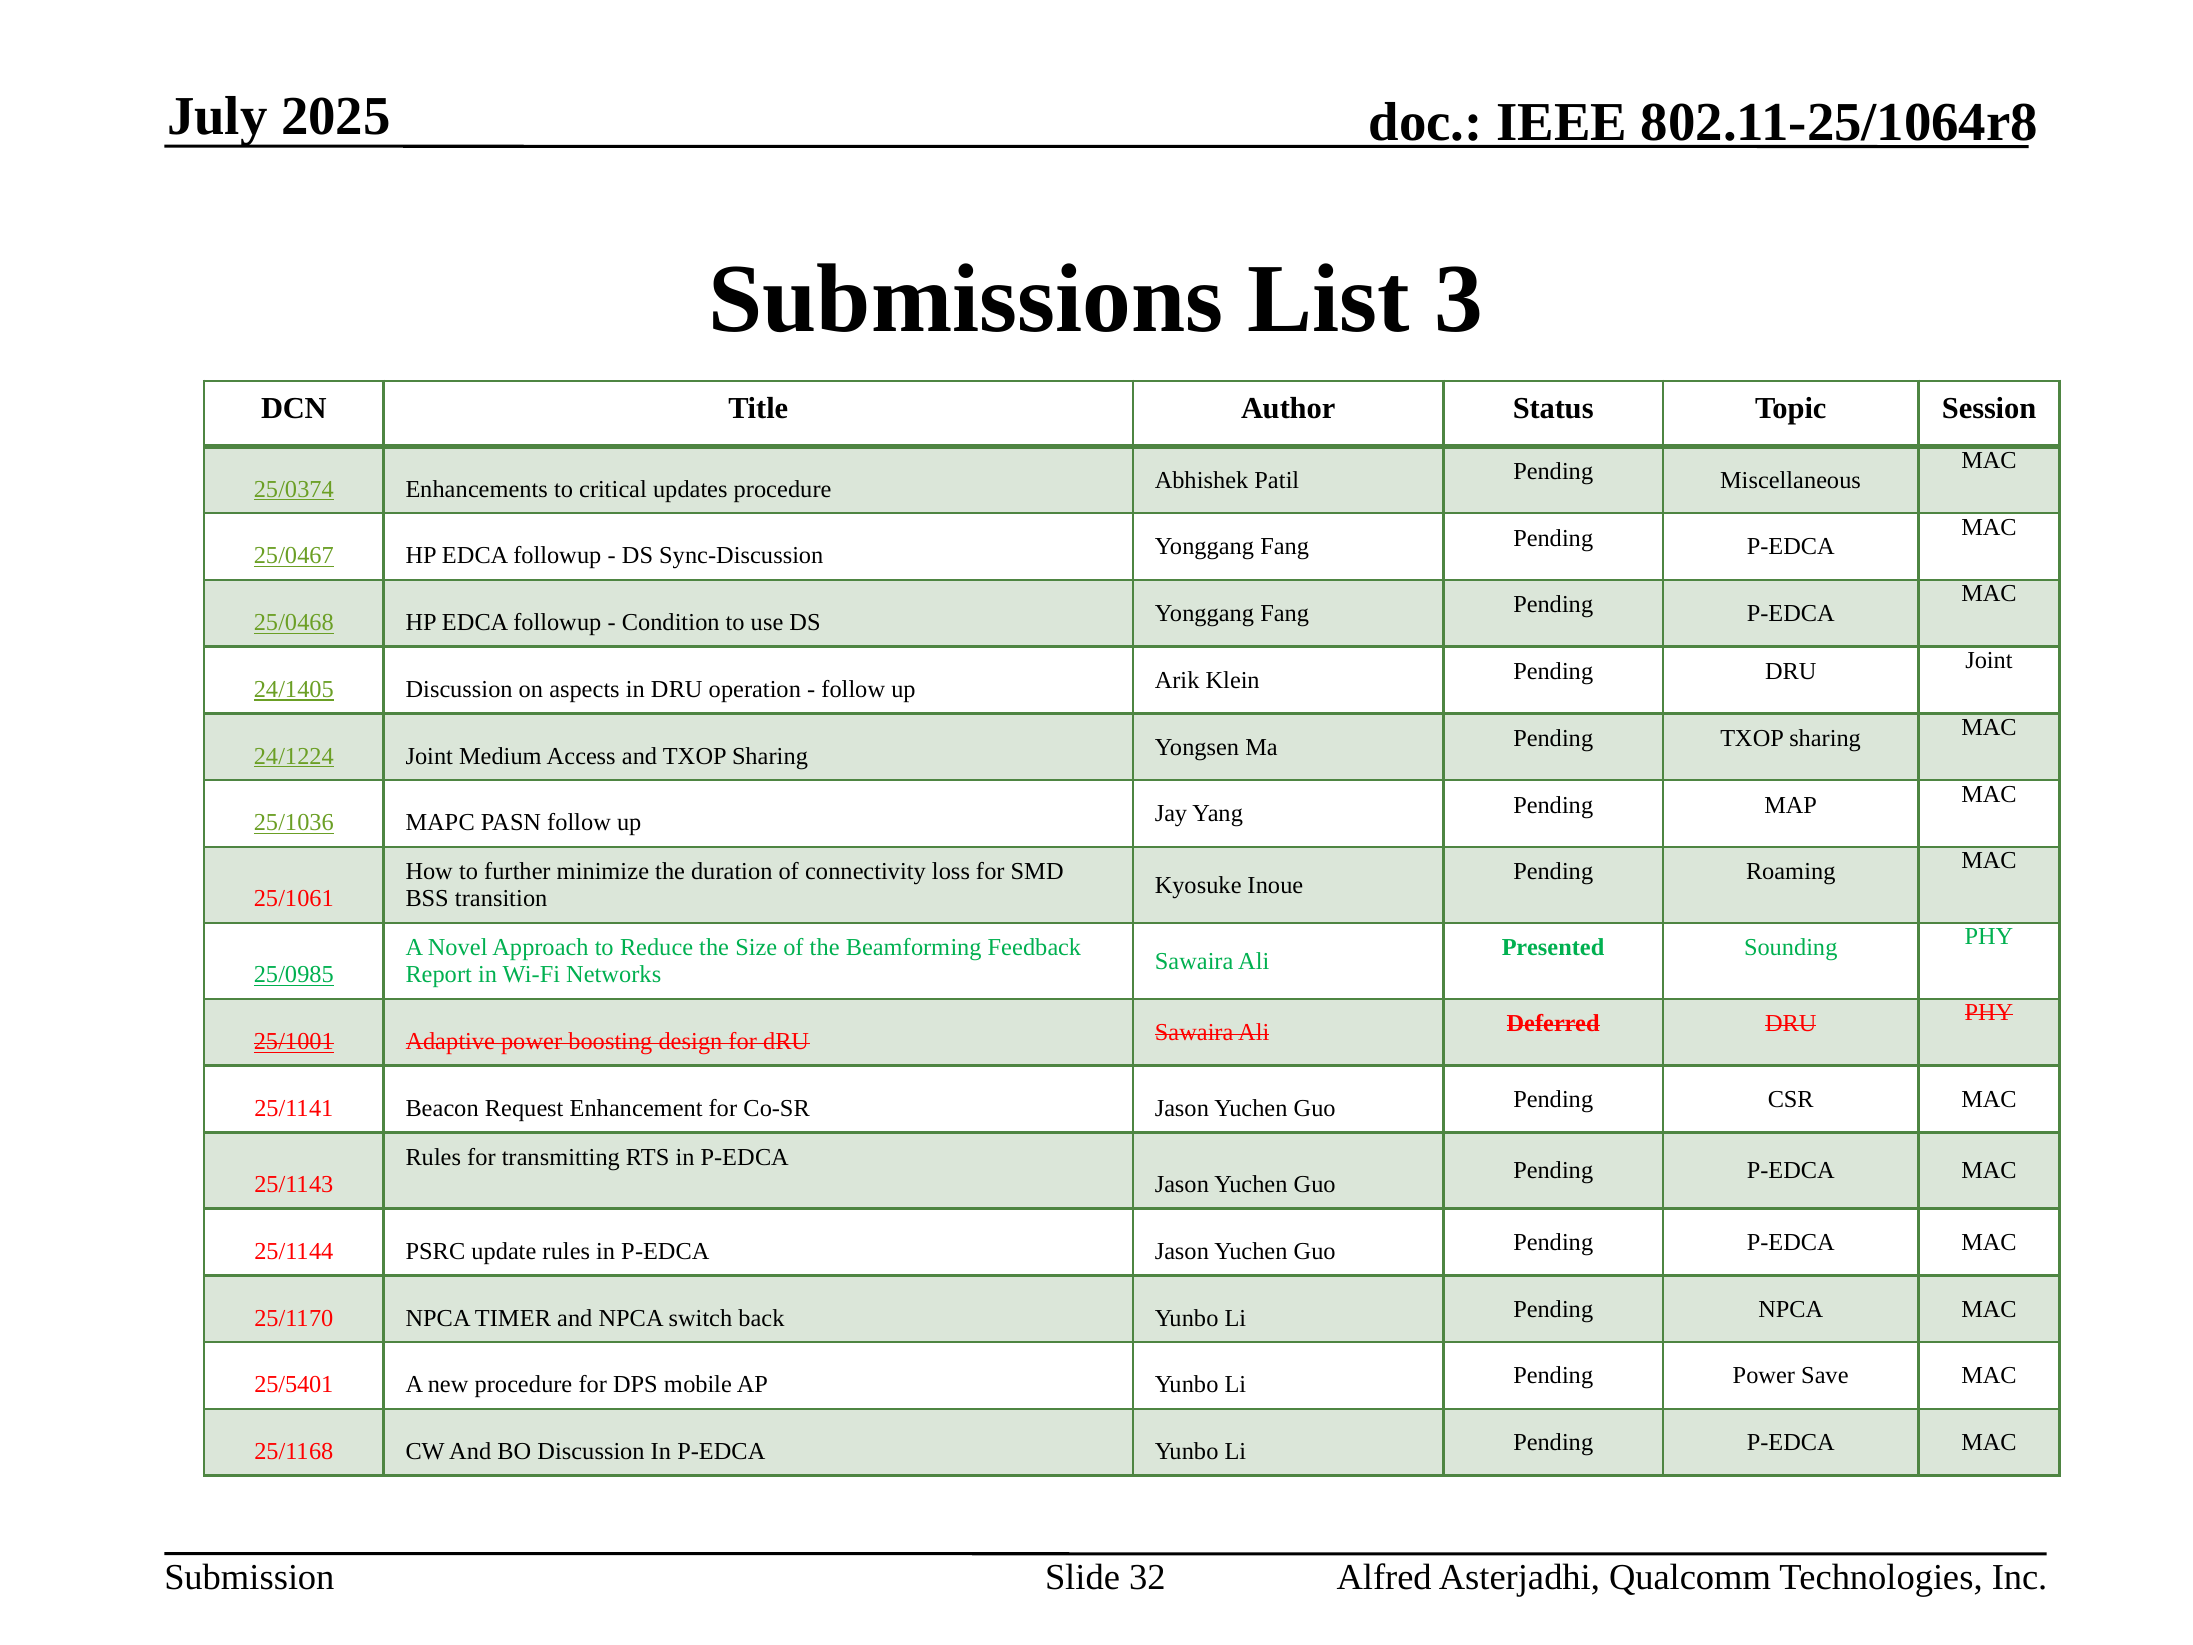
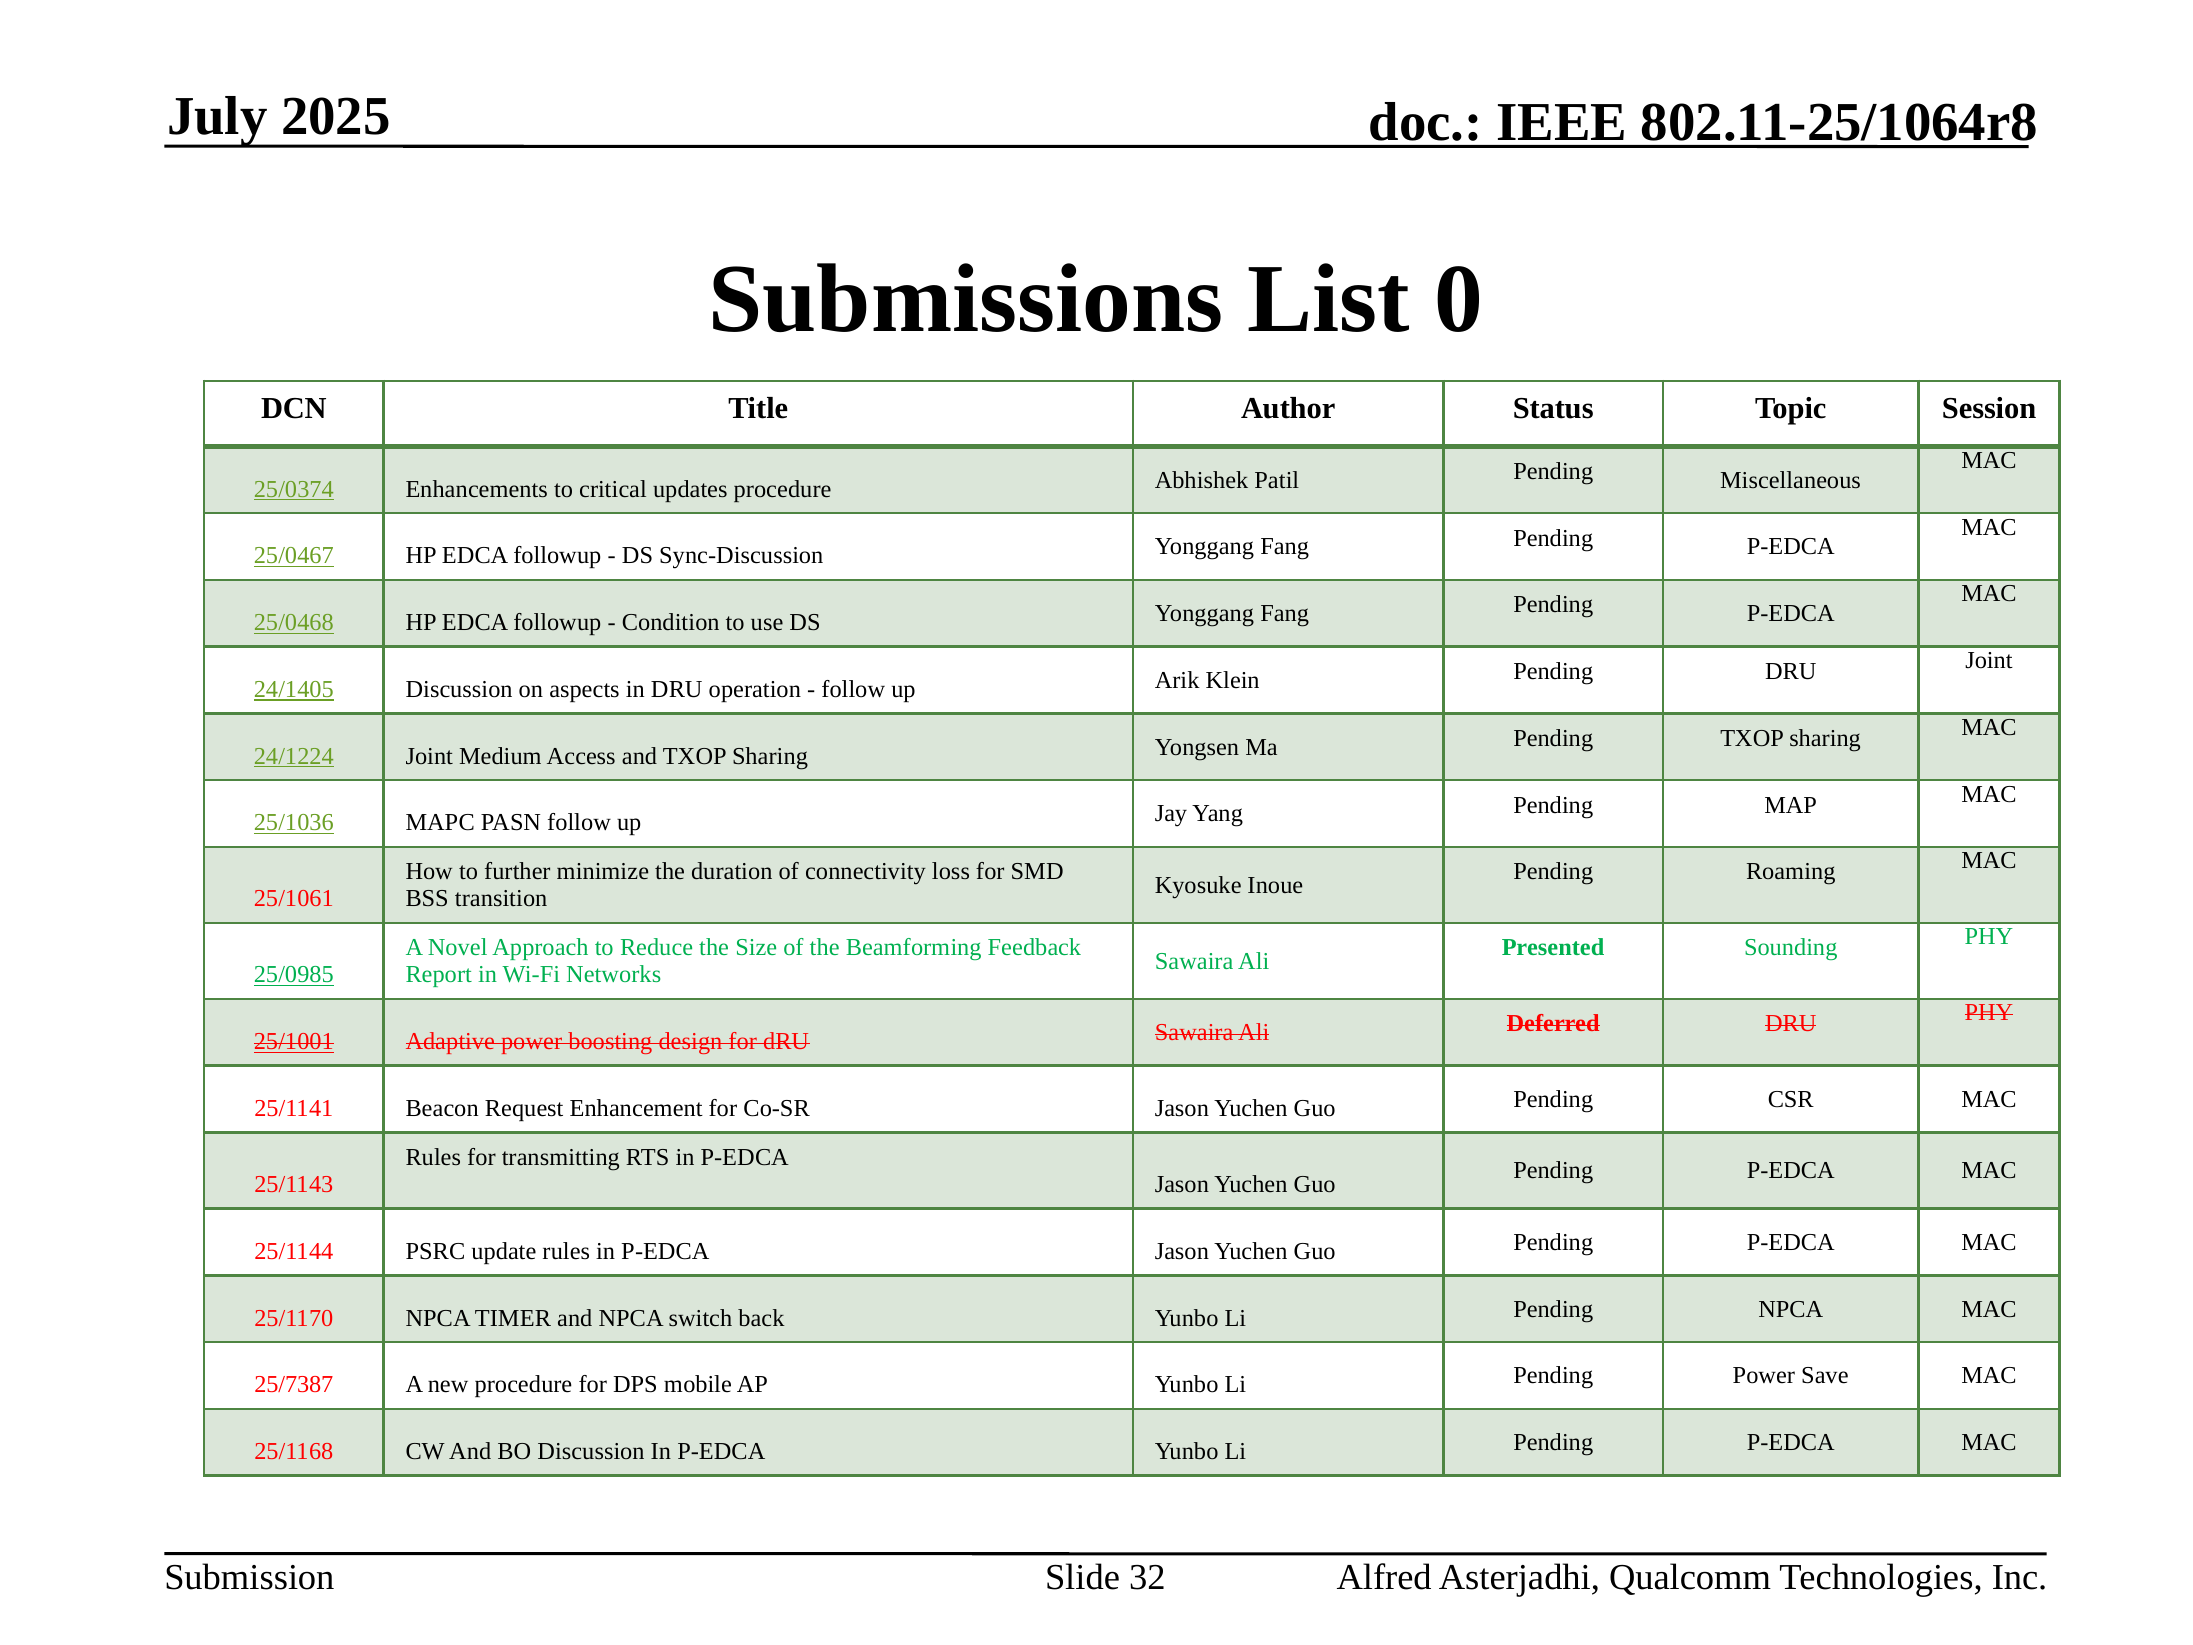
3: 3 -> 0 (1459, 299)
25/5401: 25/5401 -> 25/7387 (294, 1385)
